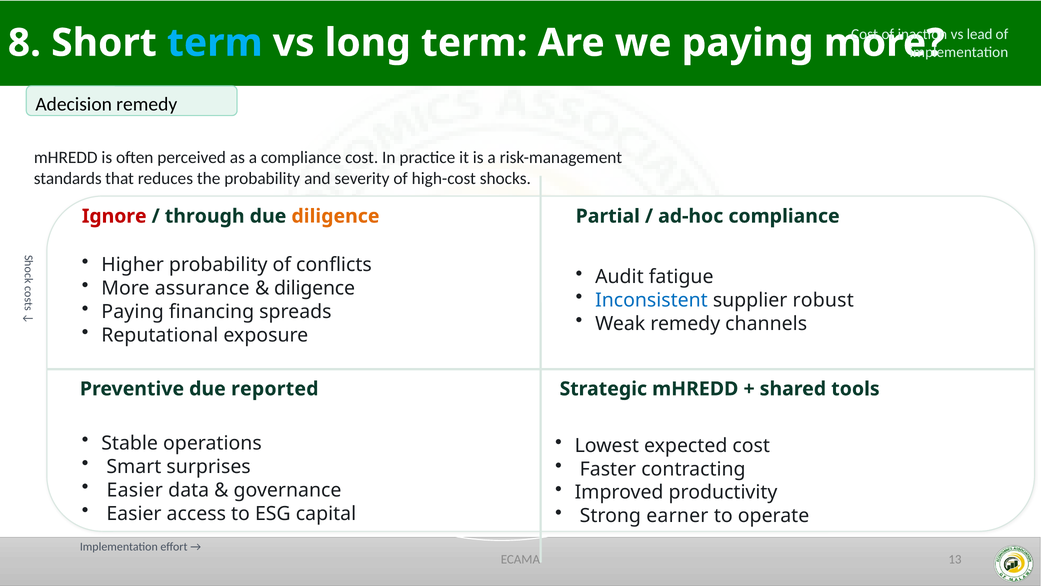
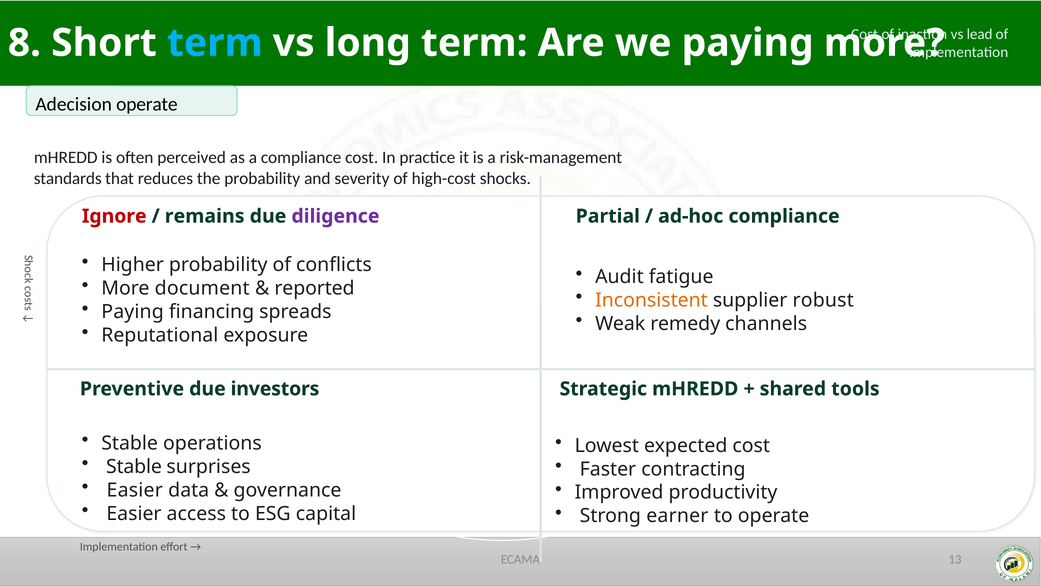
Adecision remedy: remedy -> operate (147, 104)
through: through -> remains (205, 216)
diligence colour: orange -> purple (335, 216)
assurance: assurance -> document (202, 288)
diligence: diligence -> reported (315, 288)
Inconsistent colour: blue -> orange (651, 300)
reported: reported -> investors (275, 389)
Smart: Smart -> Stable (134, 466)
